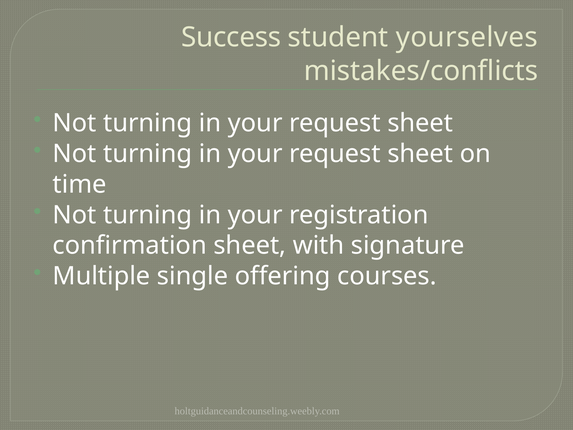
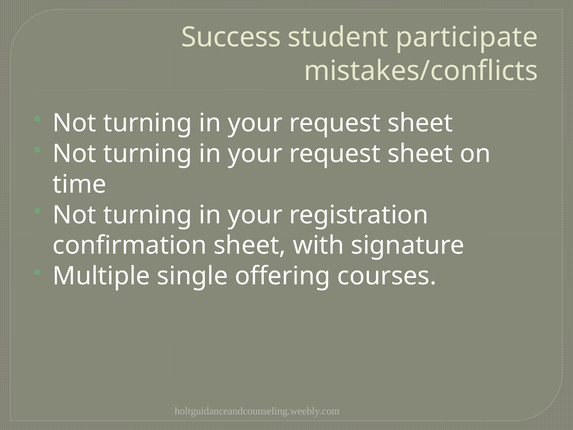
yourselves: yourselves -> participate (467, 37)
